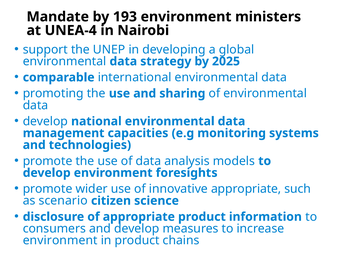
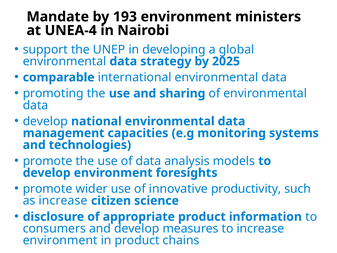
innovative appropriate: appropriate -> productivity (246, 189)
as scenario: scenario -> increase (63, 201)
